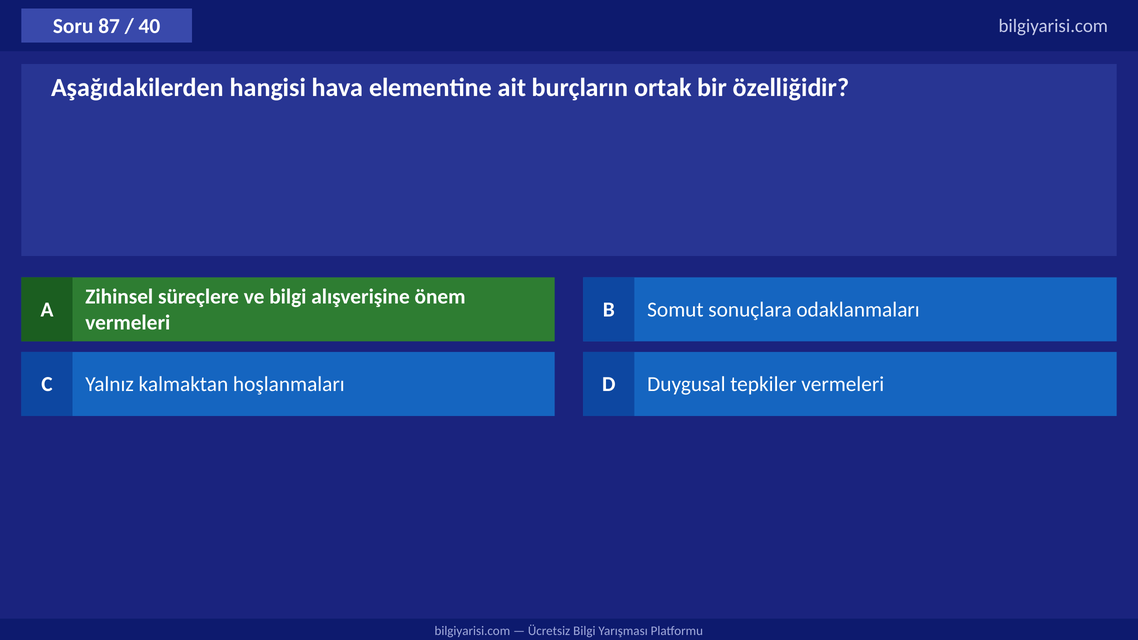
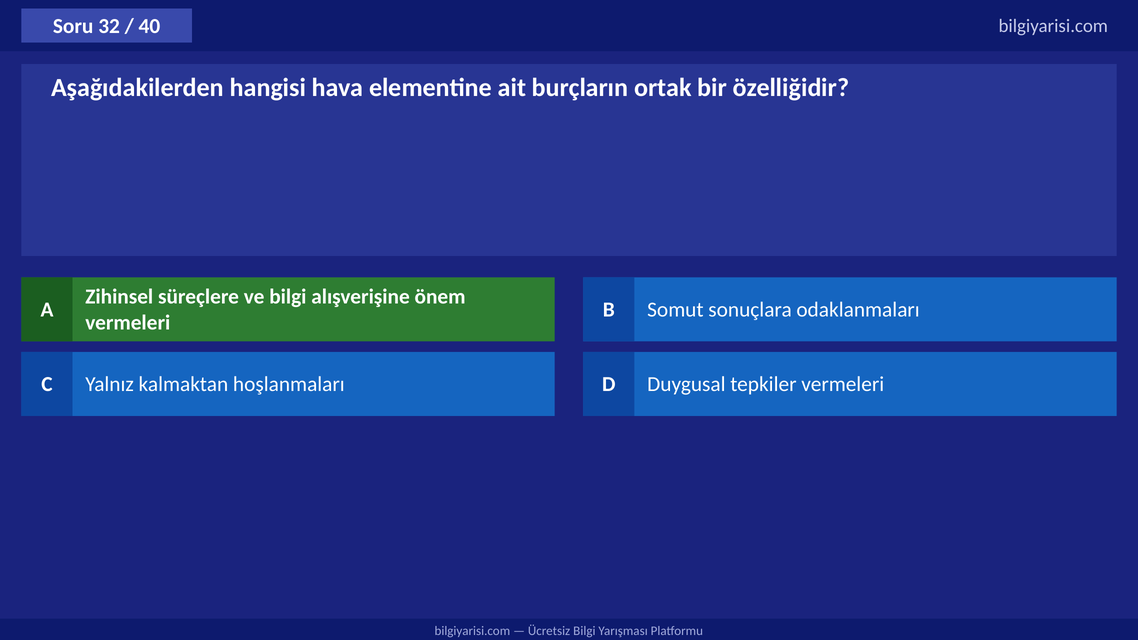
87: 87 -> 32 (109, 26)
